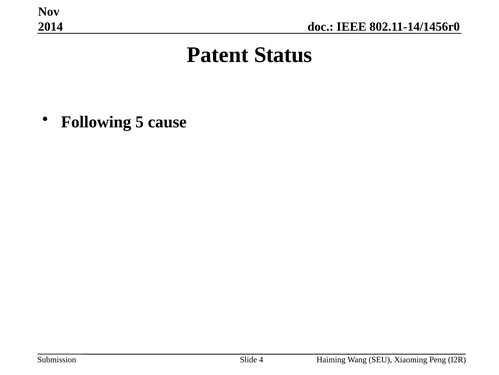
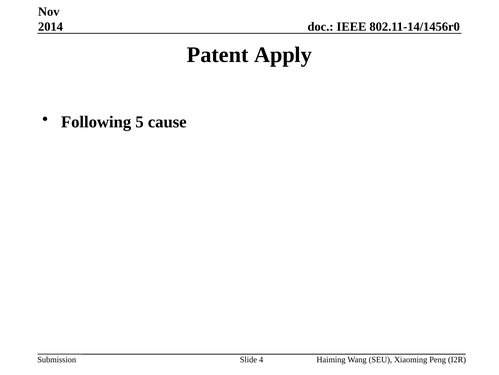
Status: Status -> Apply (283, 55)
